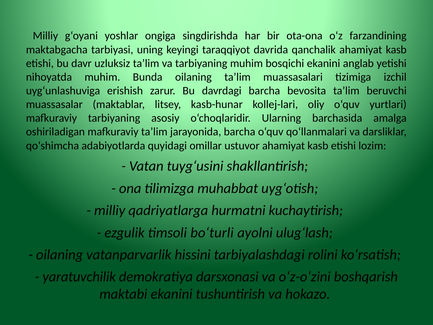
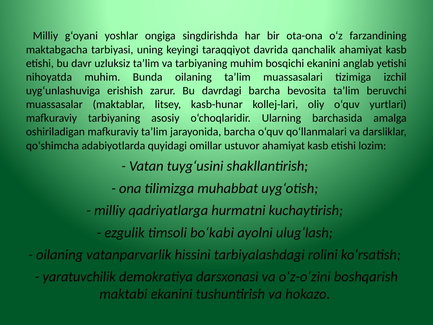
bo‘turli: bo‘turli -> bo‘kabi (212, 232)
